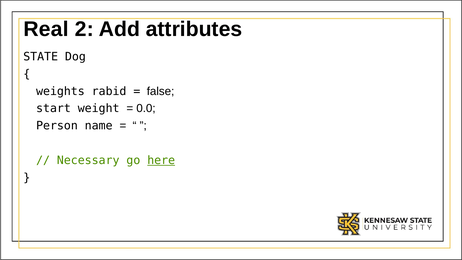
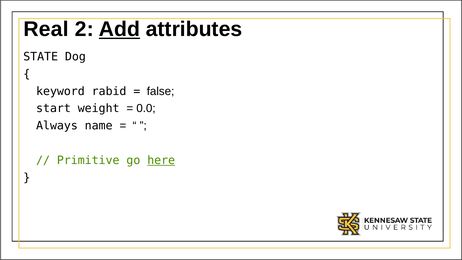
Add underline: none -> present (119, 29)
weights: weights -> keyword (60, 91)
Person: Person -> Always (57, 126)
Necessary: Necessary -> Primitive (88, 160)
